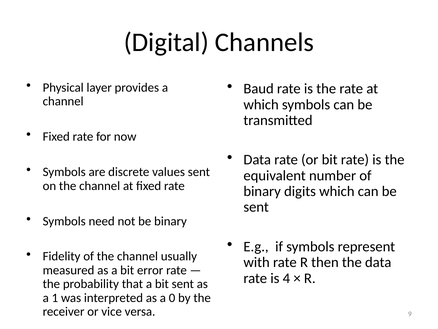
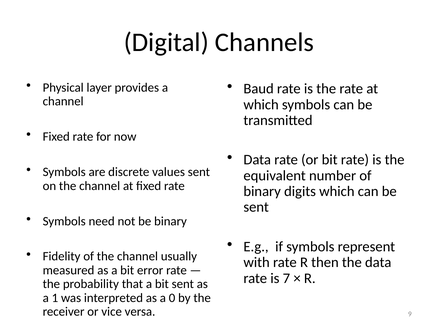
4: 4 -> 7 (286, 278)
